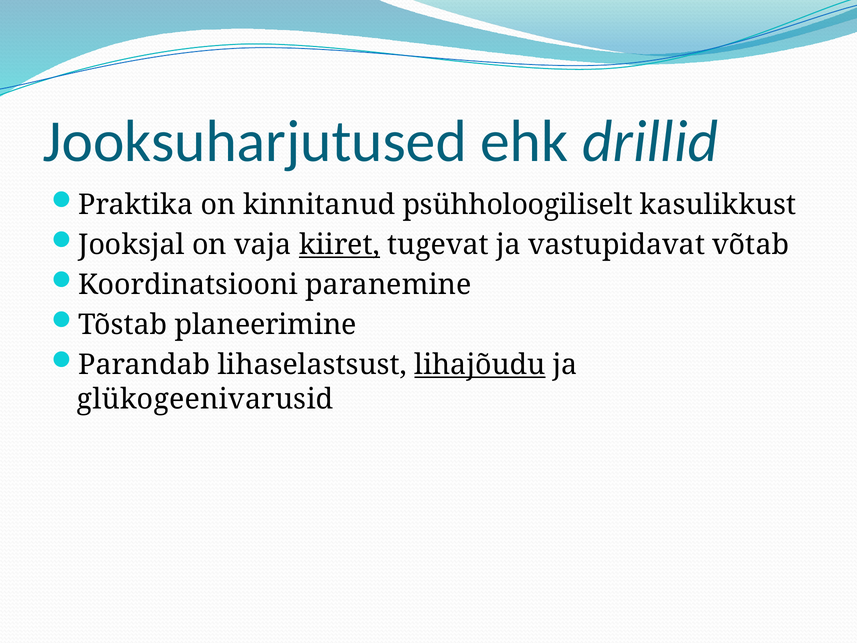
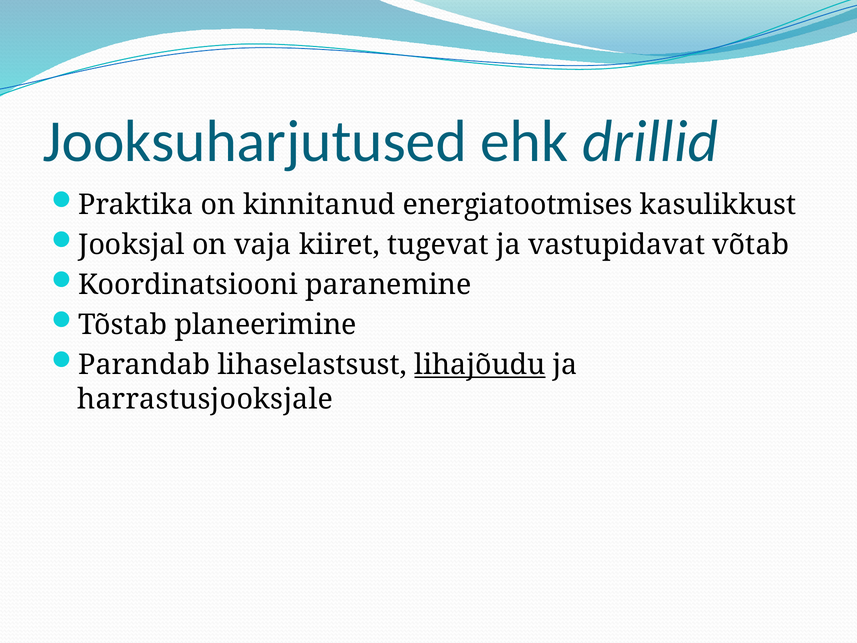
psühholoogiliselt: psühholoogiliselt -> energiatootmises (518, 205)
kiiret underline: present -> none (340, 245)
glükogeenivarusid: glükogeenivarusid -> harrastusjooksjale (205, 399)
